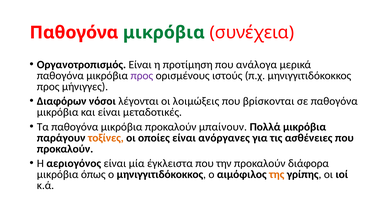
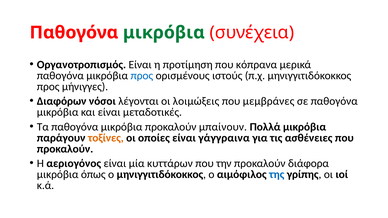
ανάλογα: ανάλογα -> κόπρανα (257, 65)
προς colour: purple -> blue (142, 76)
βρίσκονται: βρίσκονται -> μεμβράνες (269, 101)
ανόργανες: ανόργανες -> γάγγραινα (224, 138)
έγκλειστα: έγκλειστα -> κυττάρων (170, 164)
της colour: orange -> blue (277, 175)
